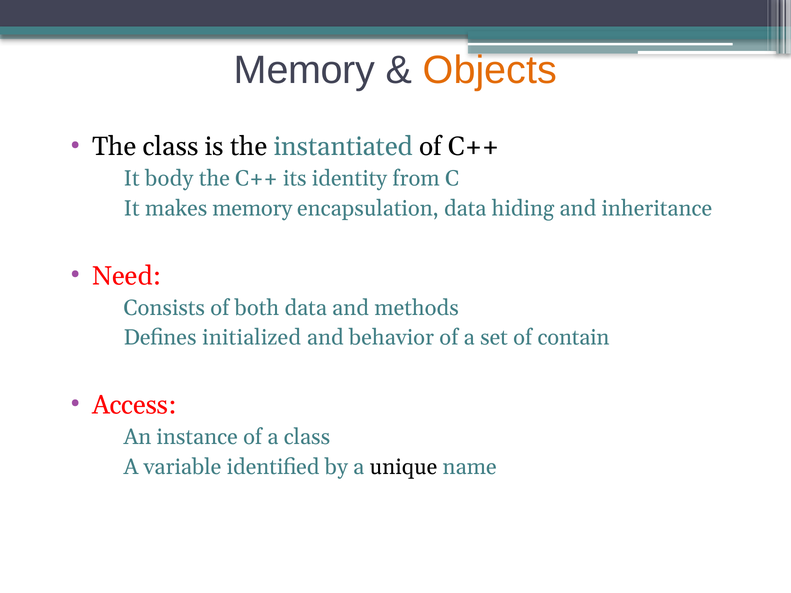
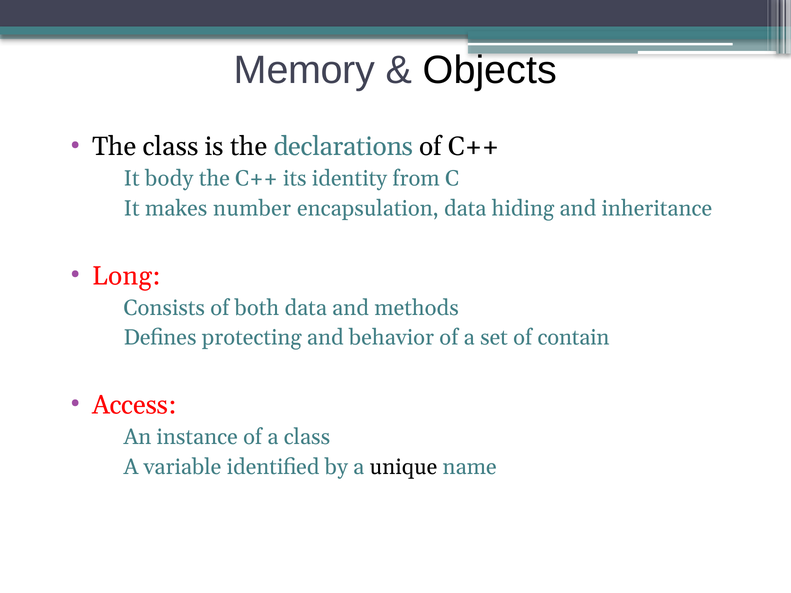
Objects colour: orange -> black (490, 70)
instantiated: instantiated -> declarations (343, 147)
makes memory: memory -> number (252, 208)
Need: Need -> Long (126, 276)
initialized: initialized -> protecting (252, 338)
